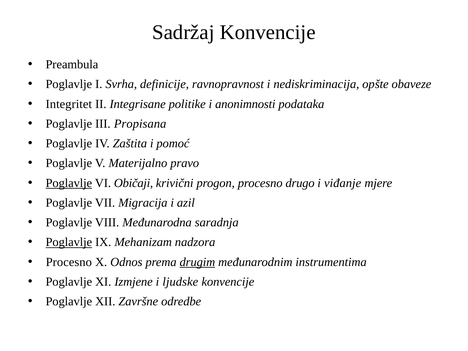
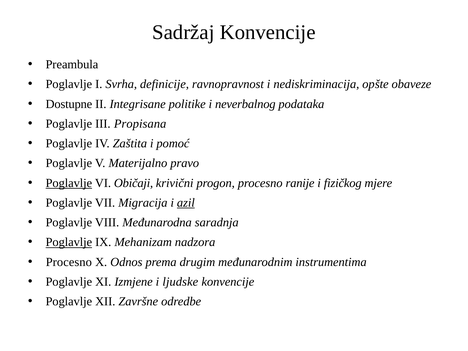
Integritet: Integritet -> Dostupne (69, 104)
anonimnosti: anonimnosti -> neverbalnog (245, 104)
drugo: drugo -> ranije (300, 183)
viđanje: viđanje -> fizičkog (343, 183)
azil underline: none -> present (186, 203)
drugim underline: present -> none (197, 262)
